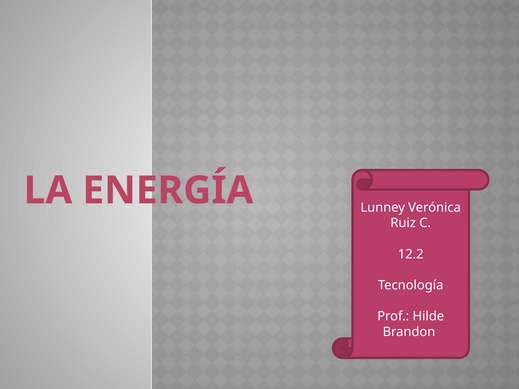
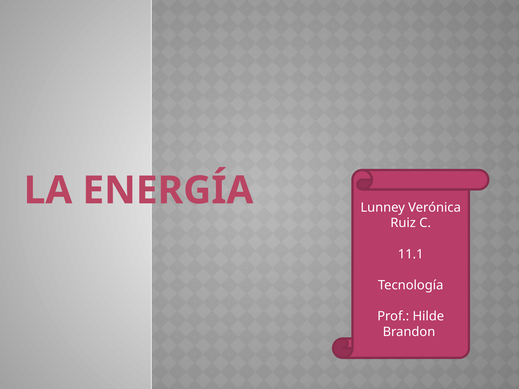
12.2: 12.2 -> 11.1 (411, 254)
